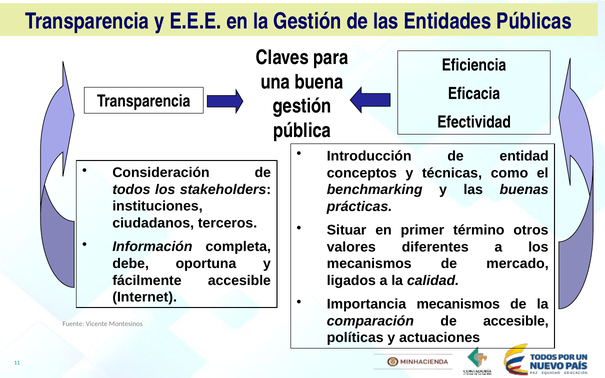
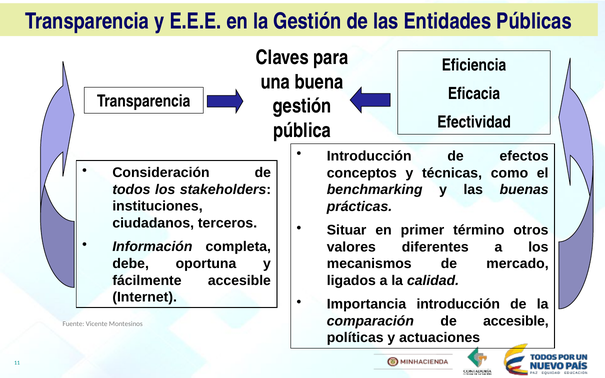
entidad: entidad -> efectos (524, 156)
Importancia mecanismos: mecanismos -> introducción (458, 304)
